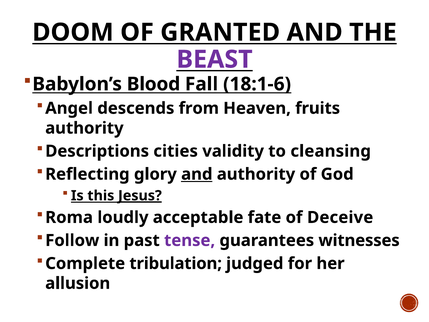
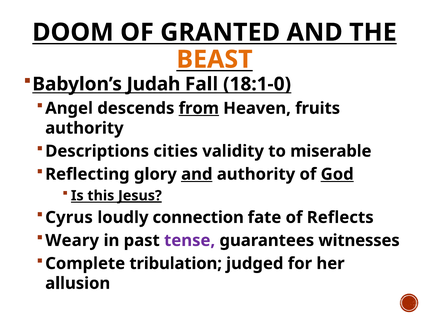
BEAST colour: purple -> orange (214, 59)
Blood: Blood -> Judah (153, 84)
18:1-6: 18:1-6 -> 18:1-0 (257, 84)
from underline: none -> present (199, 108)
cleansing: cleansing -> miserable (331, 151)
God underline: none -> present (337, 174)
Roma: Roma -> Cyrus (69, 217)
acceptable: acceptable -> connection (198, 217)
Deceive: Deceive -> Reflects (340, 217)
Follow: Follow -> Weary (72, 240)
